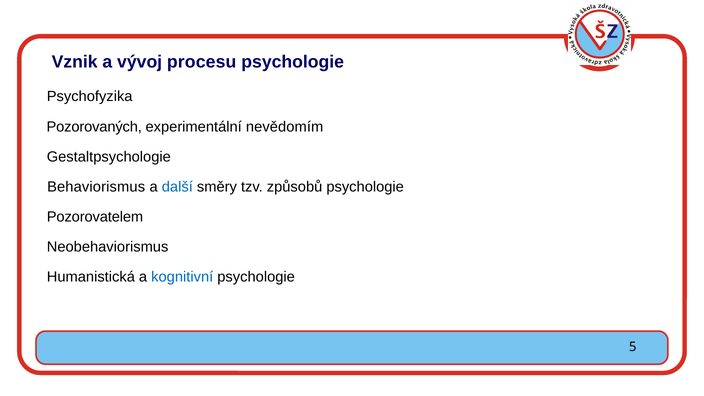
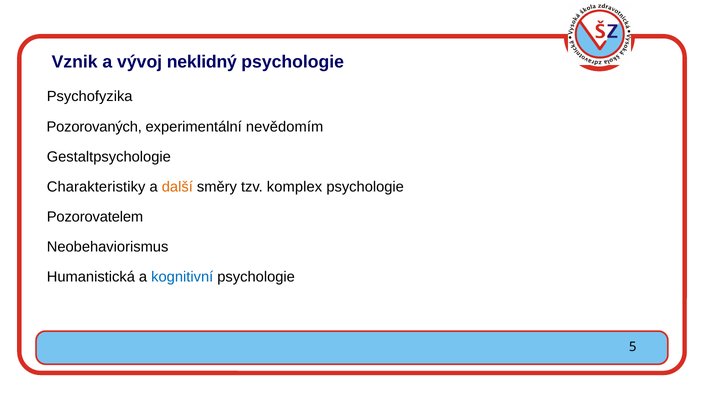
procesu: procesu -> neklidný (202, 62)
Behaviorismus: Behaviorismus -> Charakteristiky (96, 187)
další colour: blue -> orange (177, 187)
způsobů: způsobů -> komplex (295, 187)
